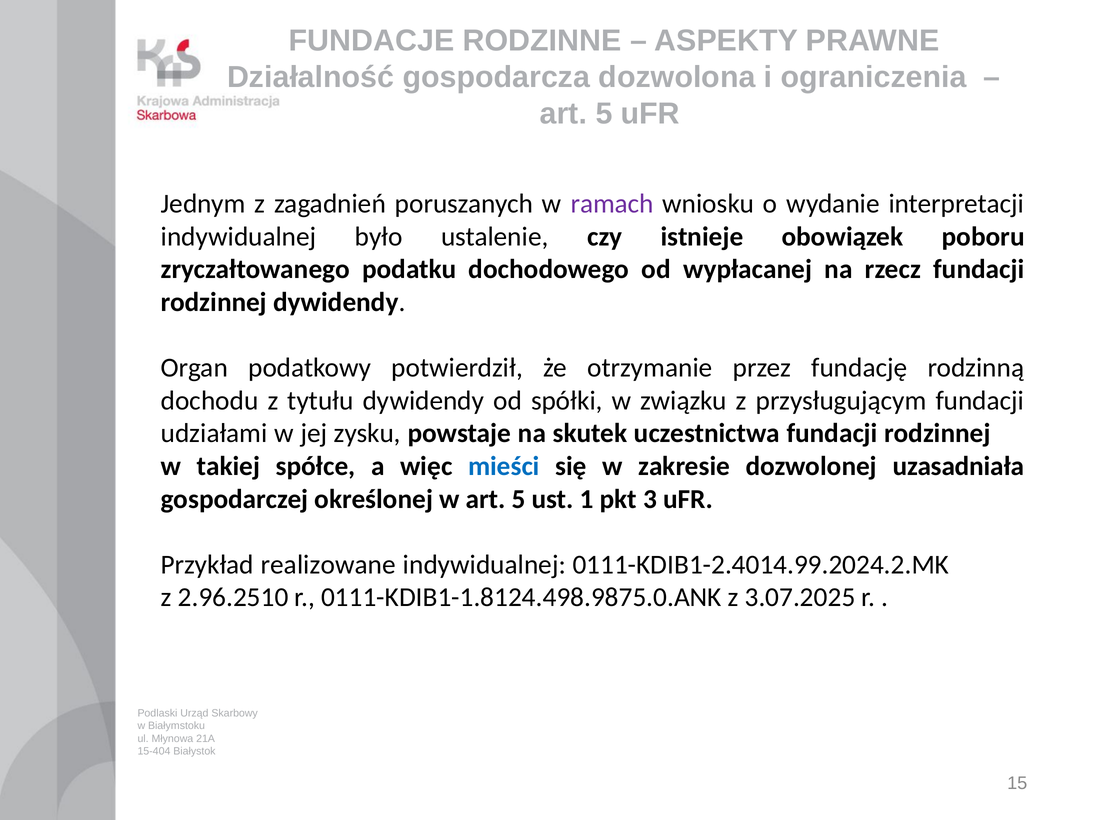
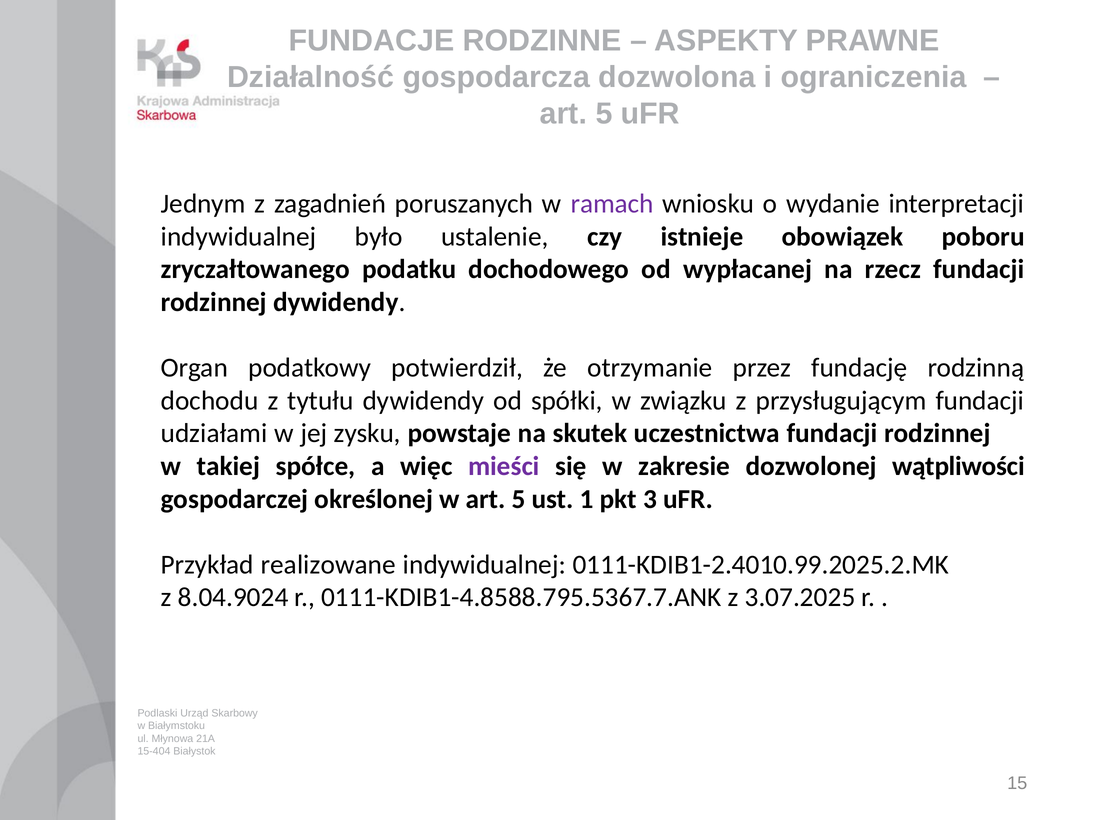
mieści colour: blue -> purple (504, 466)
uzasadniała: uzasadniała -> wątpliwości (958, 466)
0111-KDIB1-2.4014.99.2024.2.MK: 0111-KDIB1-2.4014.99.2024.2.MK -> 0111-KDIB1-2.4010.99.2025.2.MK (761, 564)
2.96.2510: 2.96.2510 -> 8.04.9024 (233, 597)
0111-KDIB1-1.8124.498.9875.0.ANK: 0111-KDIB1-1.8124.498.9875.0.ANK -> 0111-KDIB1-4.8588.795.5367.7.ANK (521, 597)
